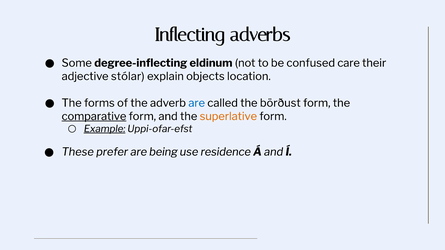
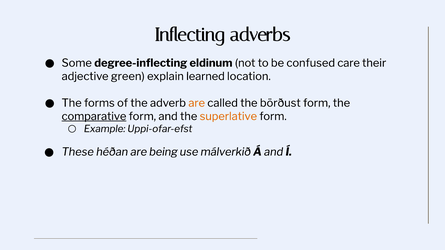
stólar: stólar -> green (128, 76)
objects: objects -> learned (205, 76)
are colour: blue -> orange (197, 103)
Example underline: present -> none (105, 129)
prefer: prefer -> héðan (112, 152)
residence: residence -> málverkið (226, 152)
